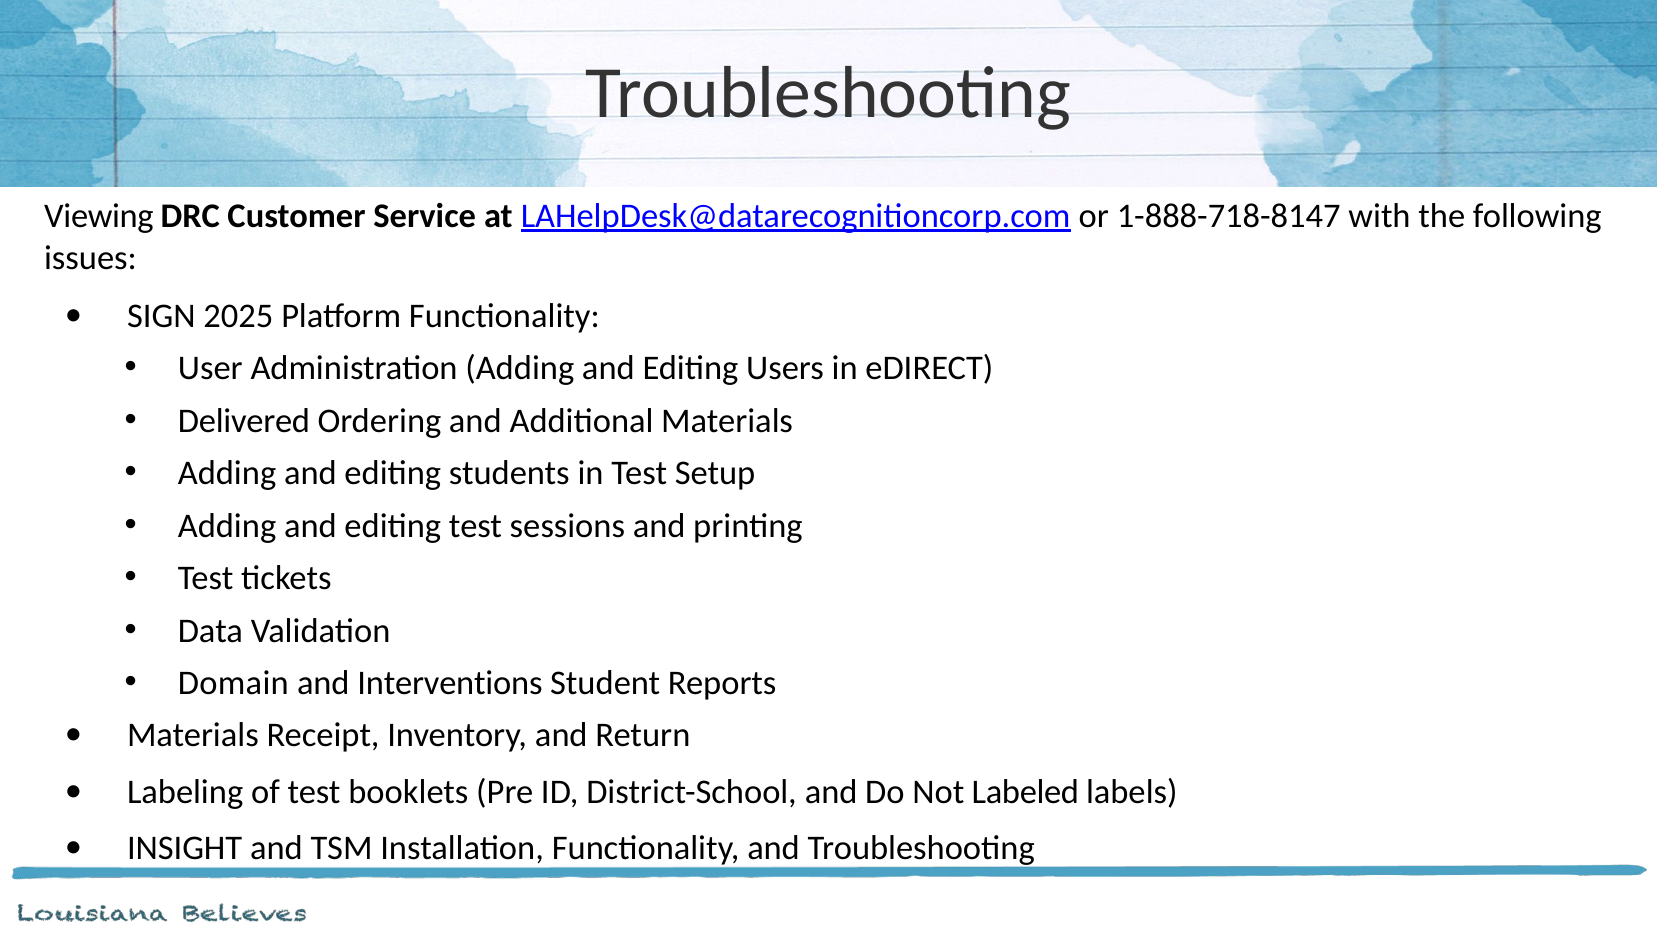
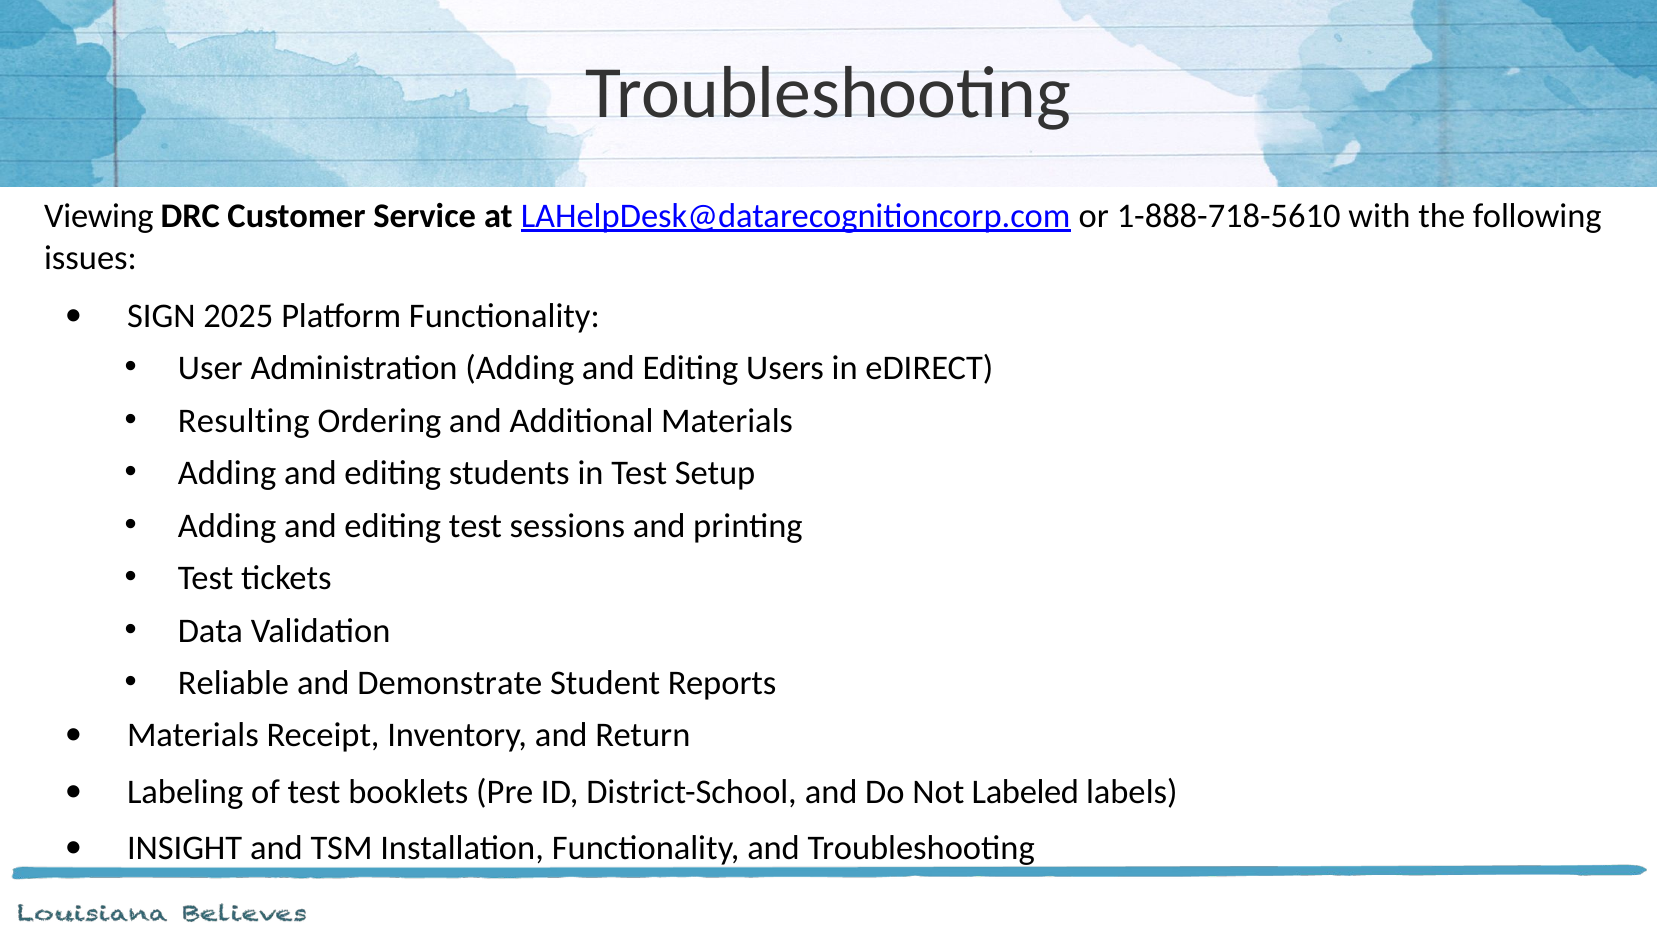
1-888-718-8147: 1-888-718-8147 -> 1-888-718-5610 (1229, 216)
Delivered: Delivered -> Resulting (244, 421)
Domain: Domain -> Reliable (234, 683)
Interventions: Interventions -> Demonstrate (450, 683)
